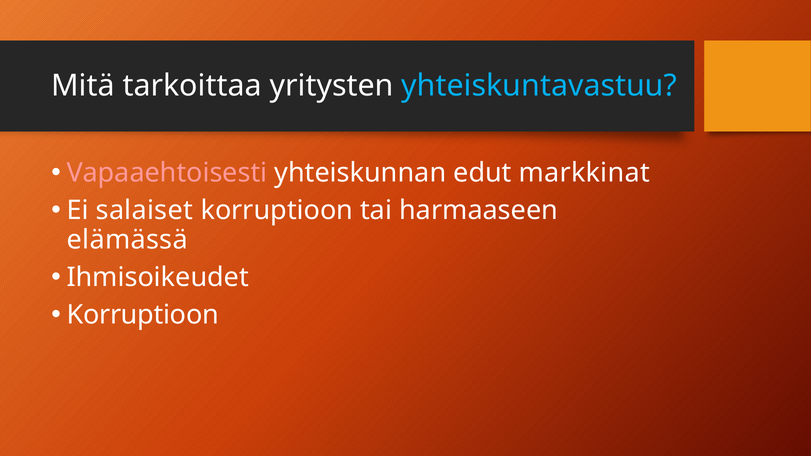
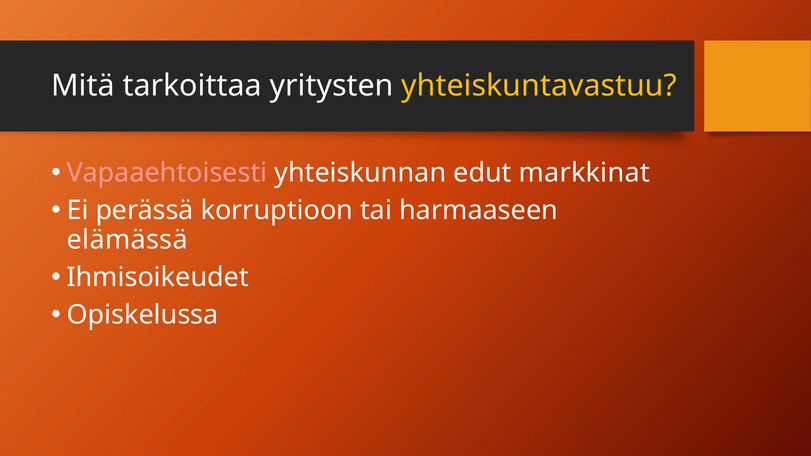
yhteiskuntavastuu colour: light blue -> yellow (539, 86)
salaiset: salaiset -> perässä (145, 211)
Korruptioon: Korruptioon -> Opiskelussa (143, 315)
